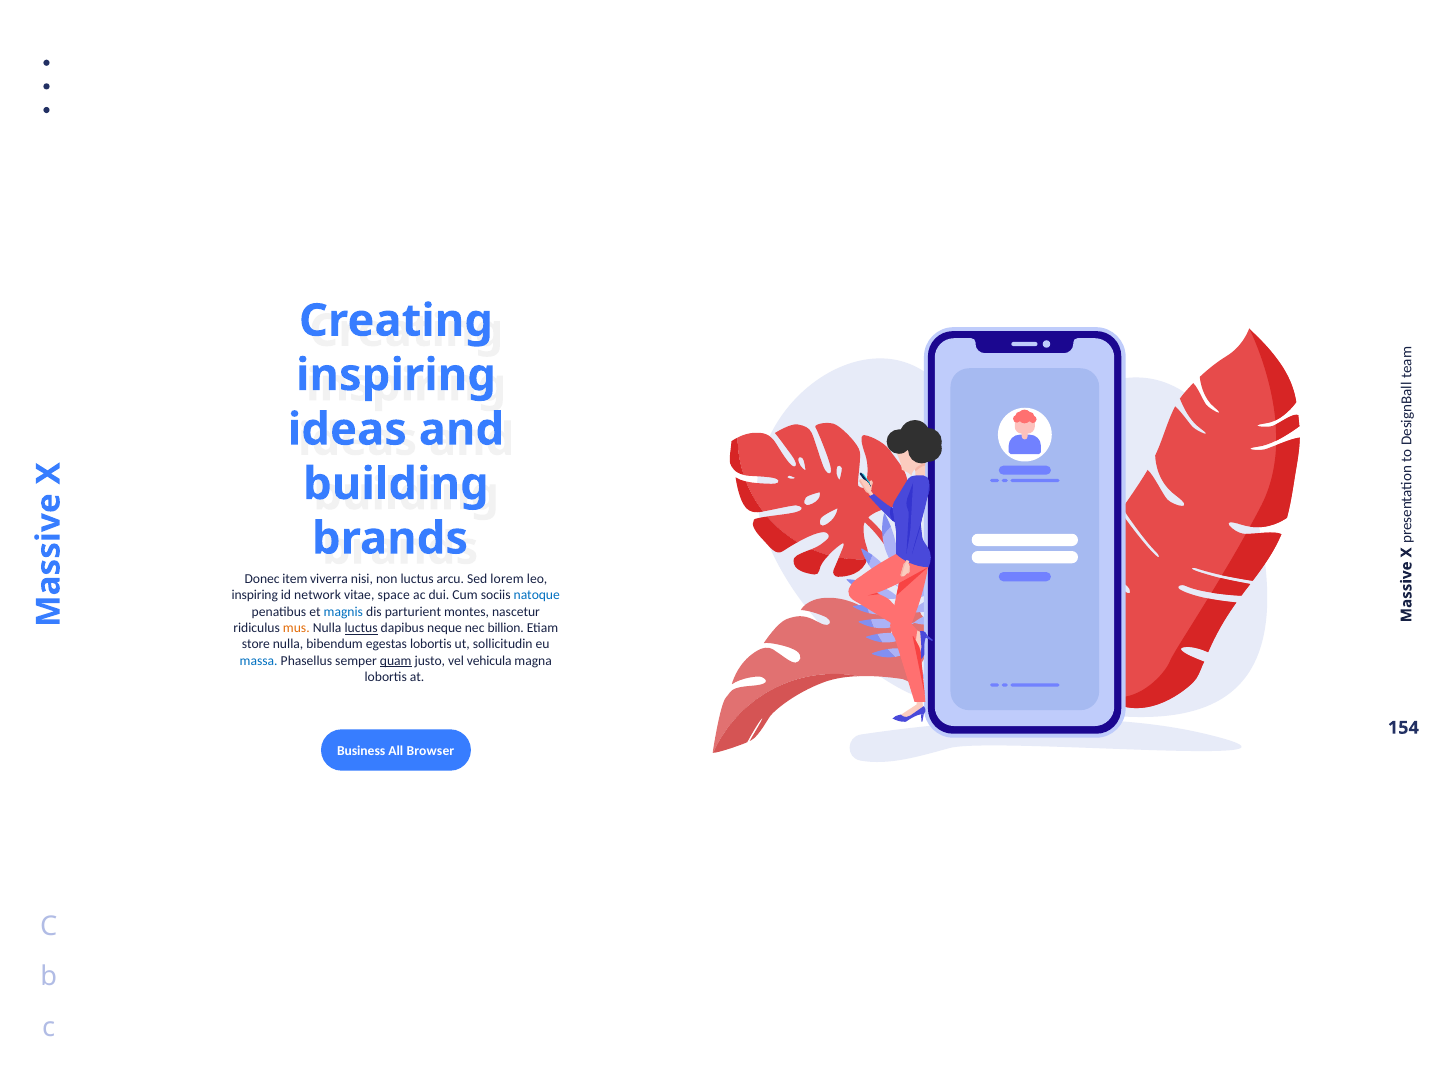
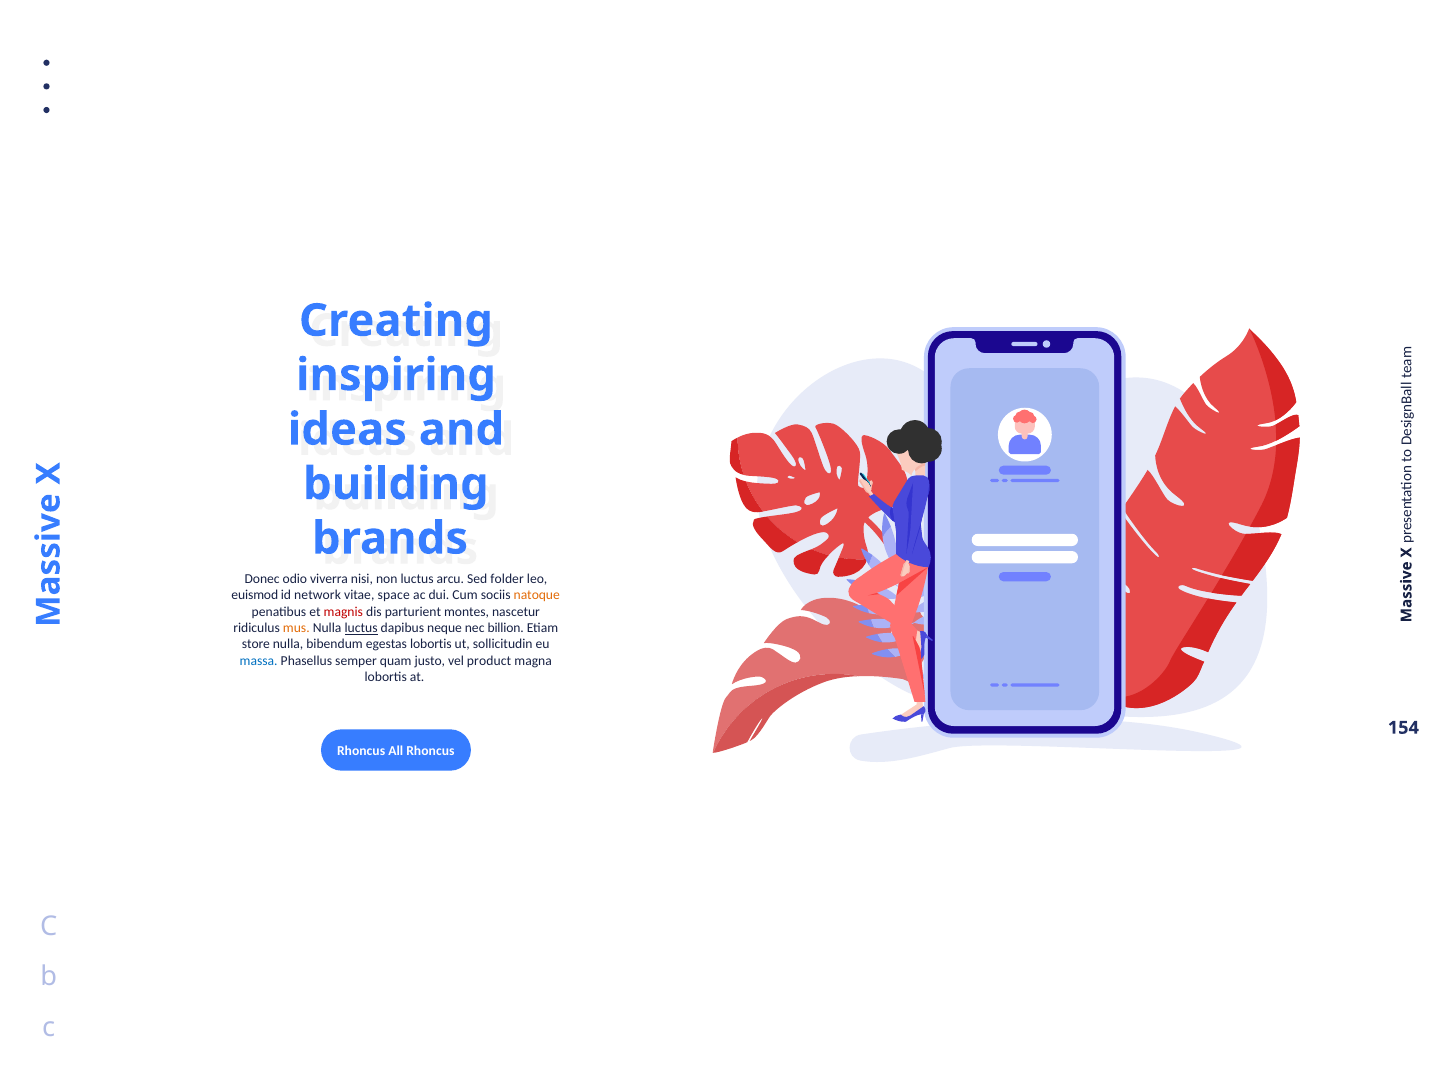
item: item -> odio (295, 579)
lorem: lorem -> folder (507, 579)
inspiring: inspiring -> euismod (255, 595)
natoque colour: blue -> orange (537, 595)
magnis colour: blue -> red (343, 612)
quam underline: present -> none (396, 661)
vehicula: vehicula -> product (489, 661)
Business: Business -> Rhoncus (361, 751)
All Browser: Browser -> Rhoncus (430, 751)
